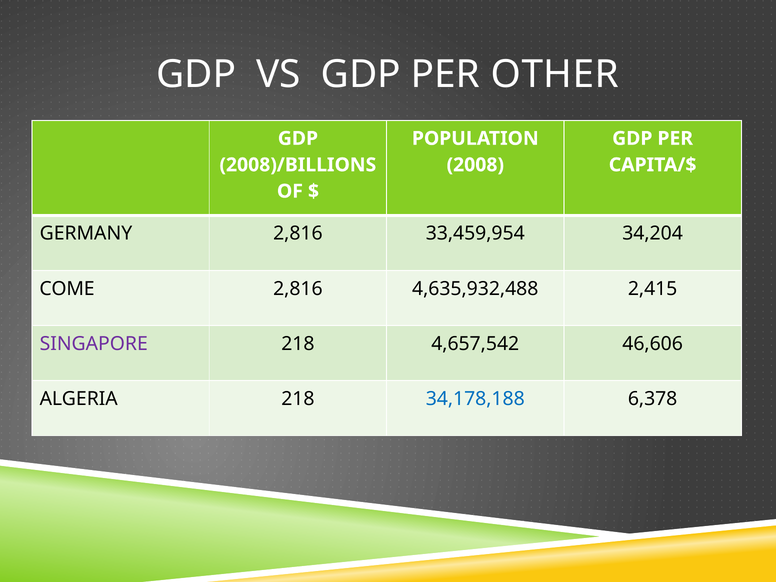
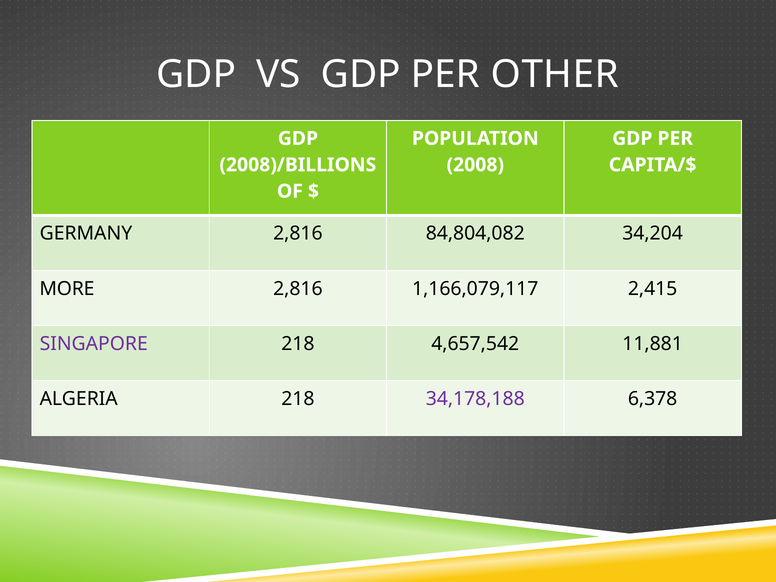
33,459,954: 33,459,954 -> 84,804,082 (475, 234)
COME: COME -> MORE (67, 289)
4,635,932,488: 4,635,932,488 -> 1,166,079,117 (475, 289)
46,606: 46,606 -> 11,881 (653, 344)
34,178,188 colour: blue -> purple (475, 399)
